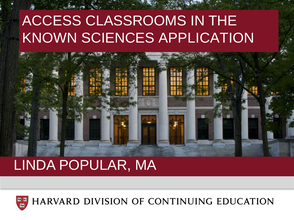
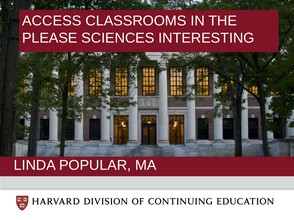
KNOWN: KNOWN -> PLEASE (50, 38)
APPLICATION: APPLICATION -> INTERESTING (206, 38)
